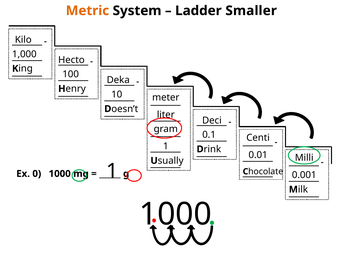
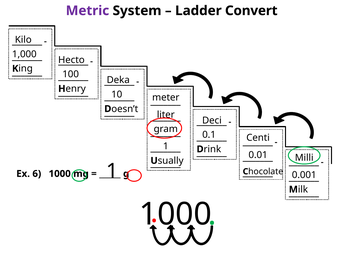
Metric colour: orange -> purple (87, 11)
Smaller: Smaller -> Convert (251, 11)
0: 0 -> 6 (37, 174)
